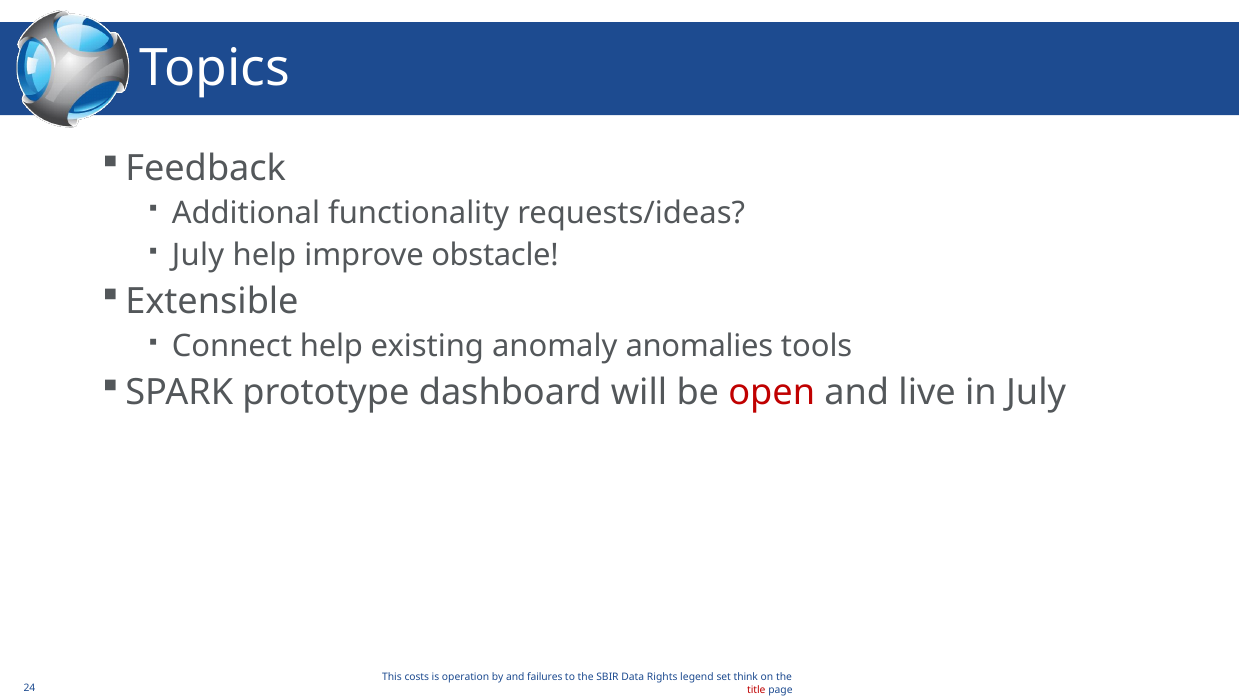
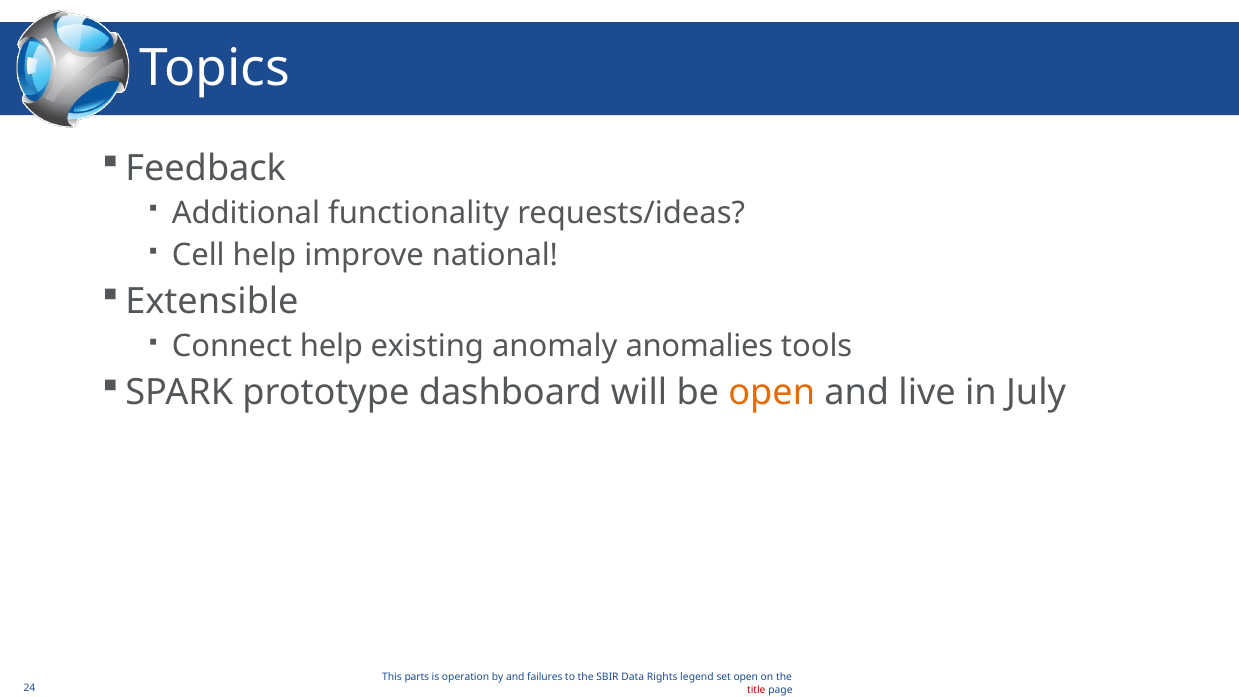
July: July -> Cell (198, 256)
obstacle: obstacle -> national (495, 256)
open colour: red -> orange (772, 393)
costs: costs -> parts (417, 678)
set think: think -> open (746, 678)
